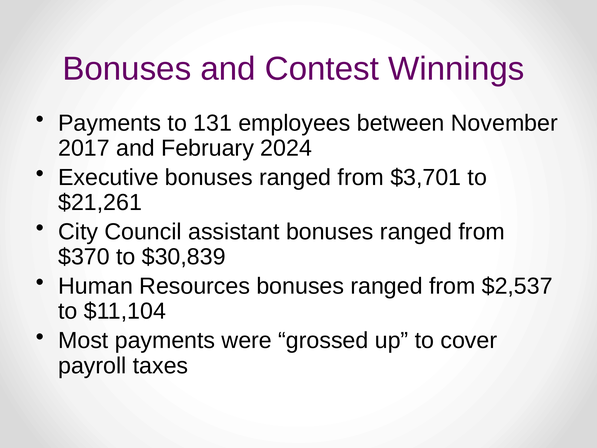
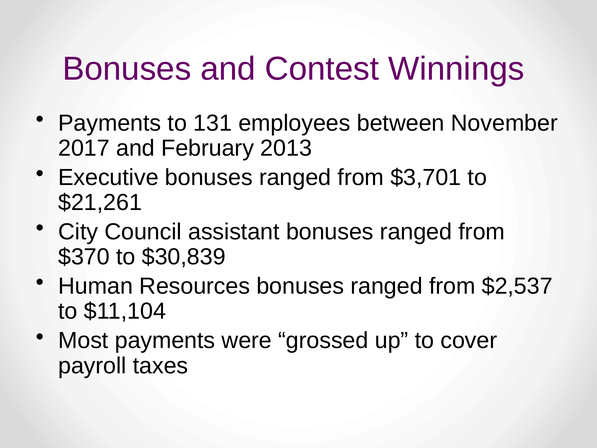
2024: 2024 -> 2013 (286, 148)
